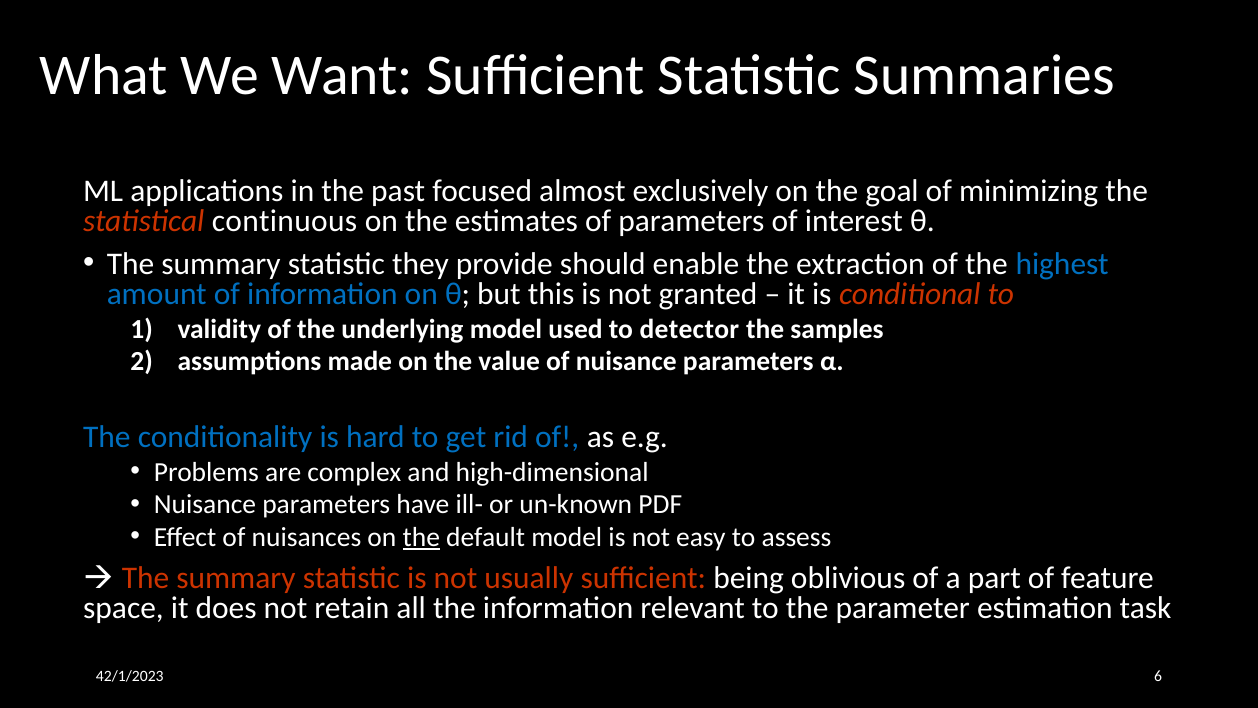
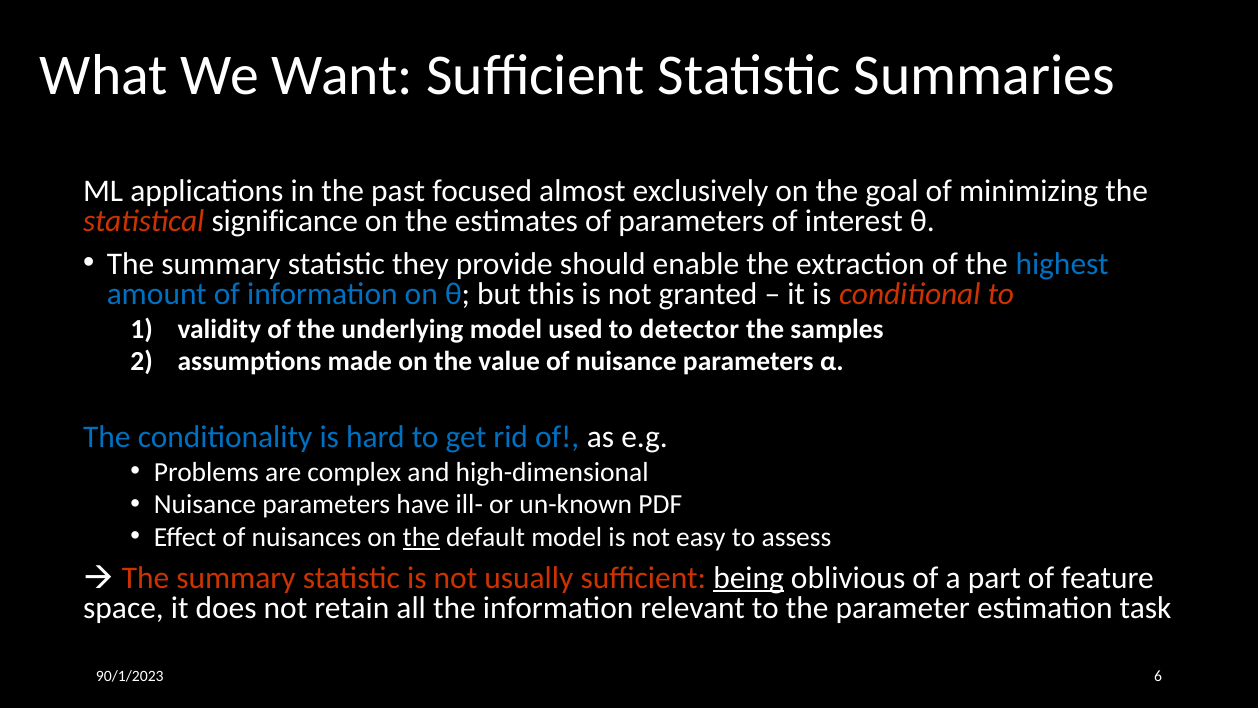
continuous: continuous -> significance (285, 221)
being underline: none -> present (749, 577)
42/1/2023: 42/1/2023 -> 90/1/2023 (130, 676)
